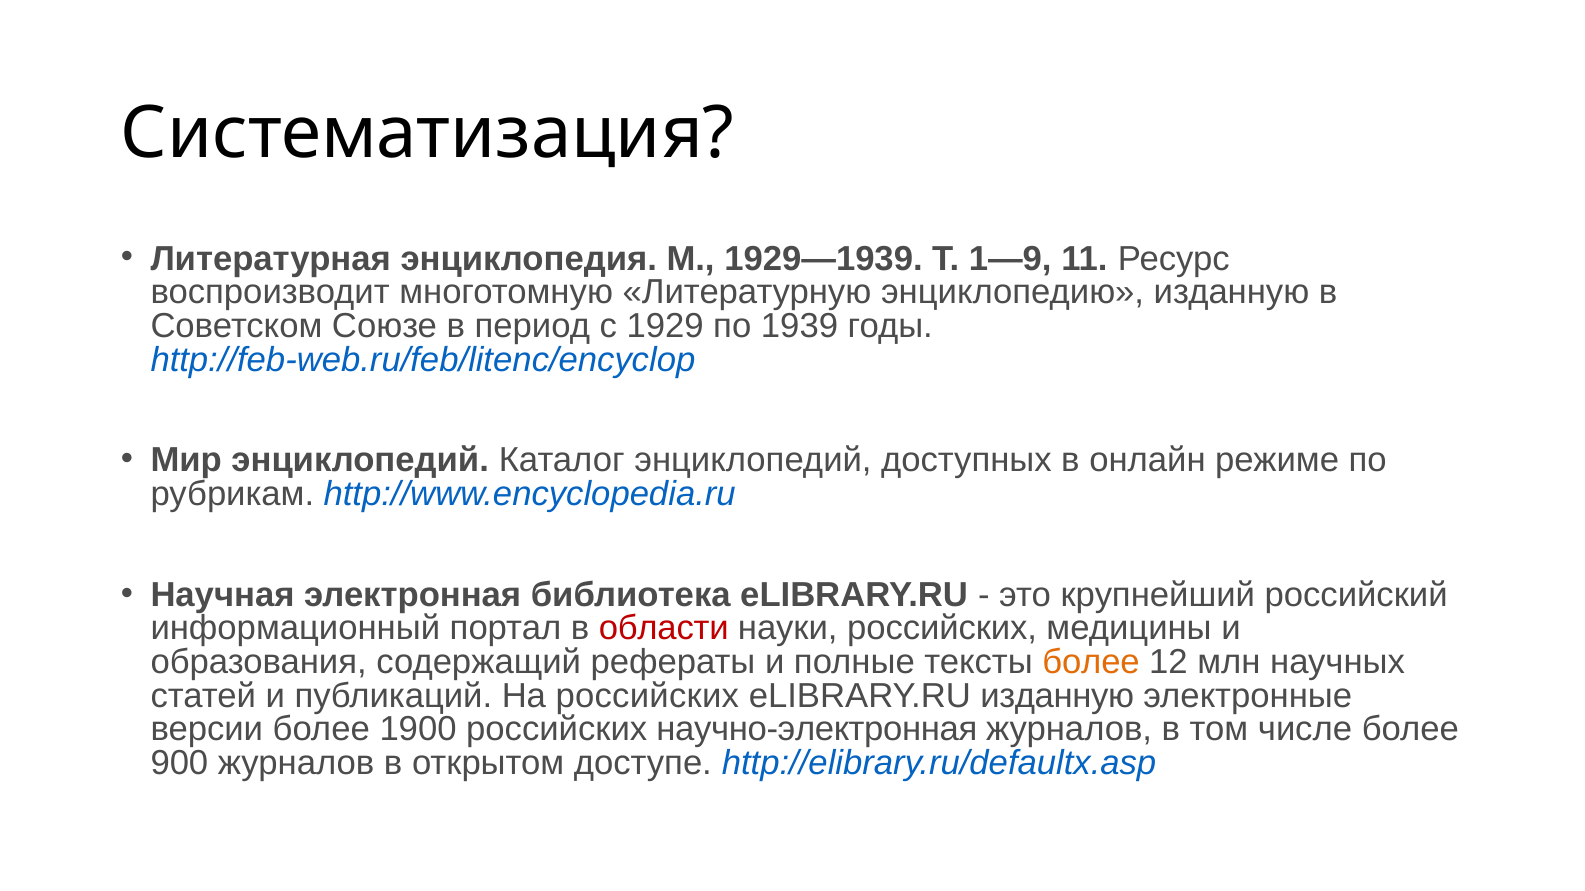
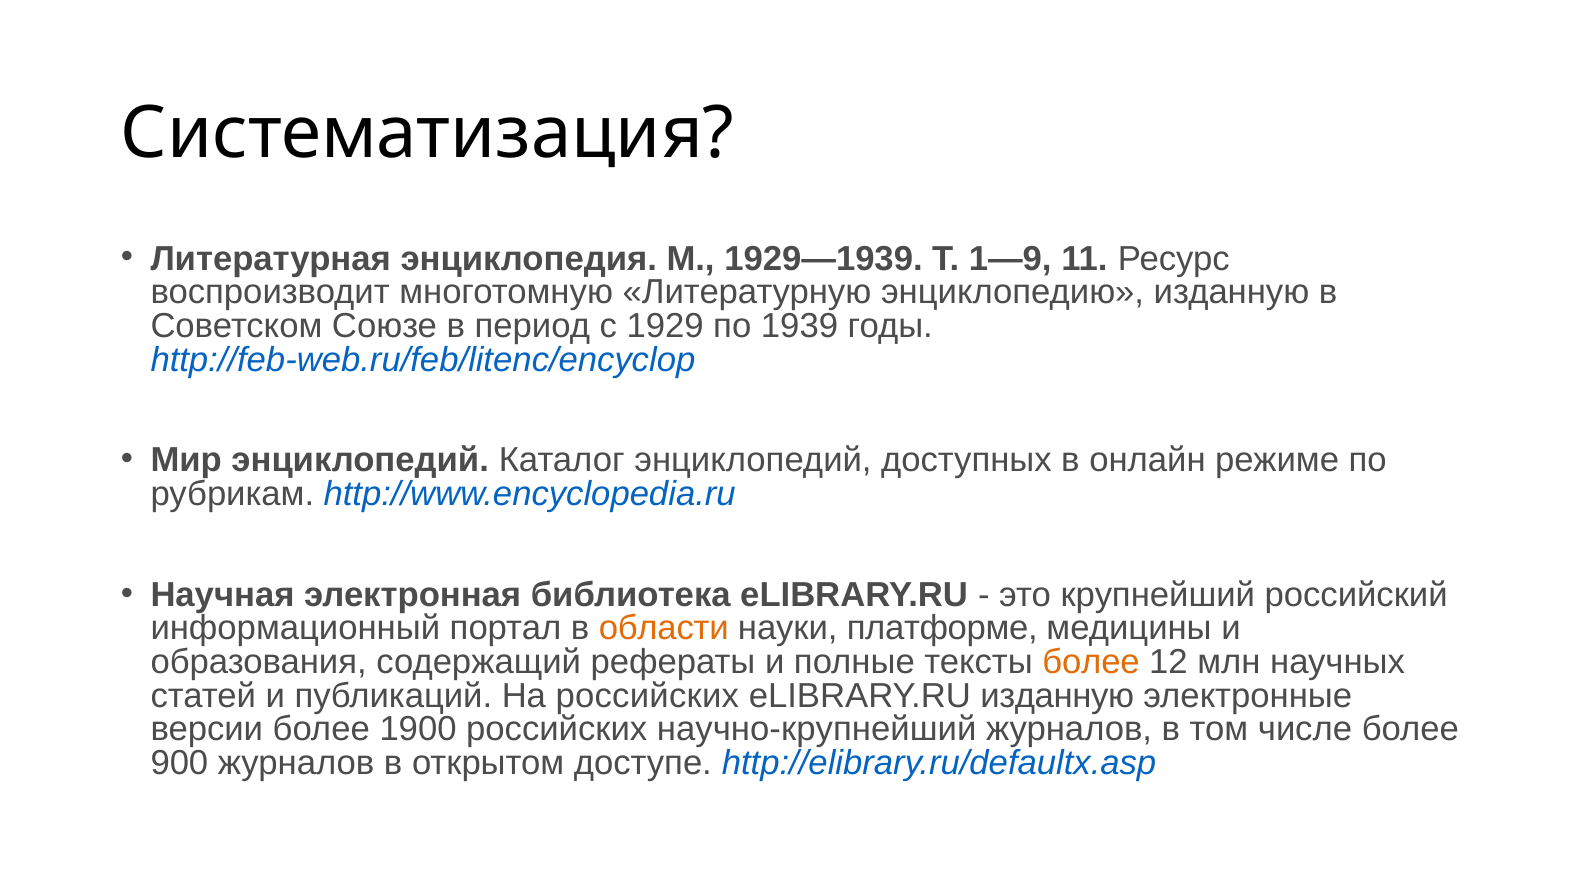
области colour: red -> orange (664, 629)
науки российских: российских -> платформе (942, 629)
научно-электронная: научно-электронная -> научно-крупнейший (817, 730)
